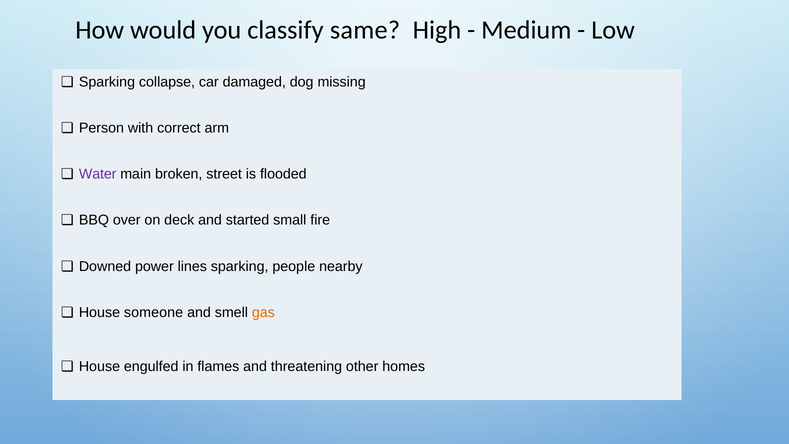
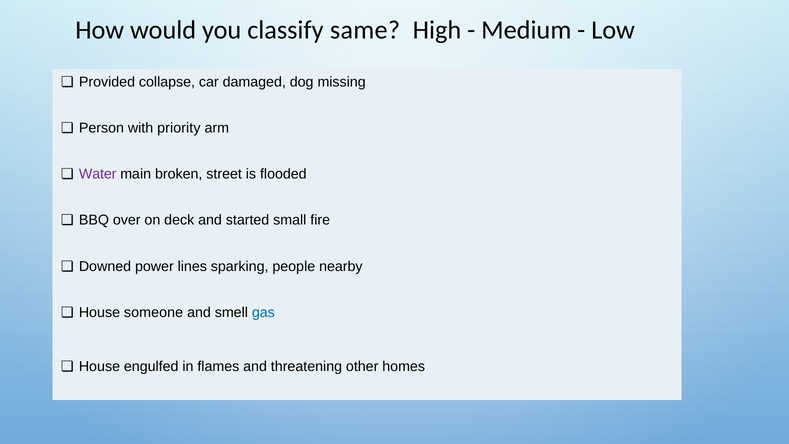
Sparking: Sparking -> Provided (107, 82)
correct: correct -> priority (179, 128)
gas colour: orange -> blue (263, 312)
